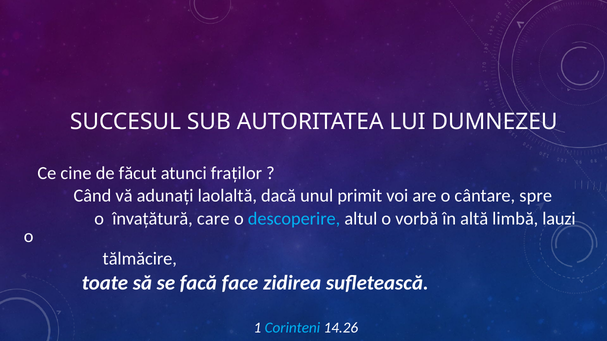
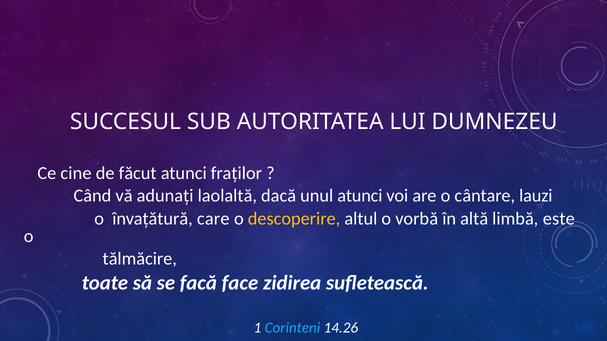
unul primit: primit -> atunci (360, 196)
spre: spre -> lauzi (536, 196)
descoperire colour: light blue -> yellow (294, 219)
lauzi: lauzi -> este (559, 219)
